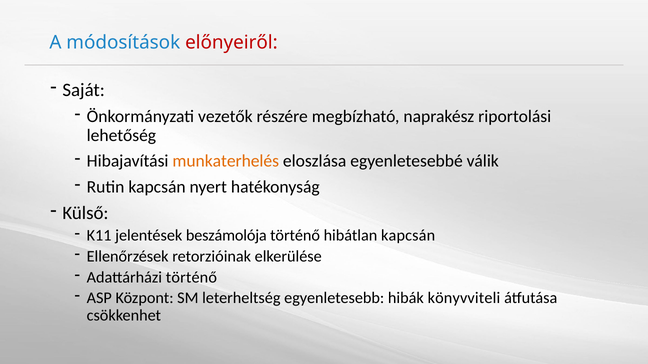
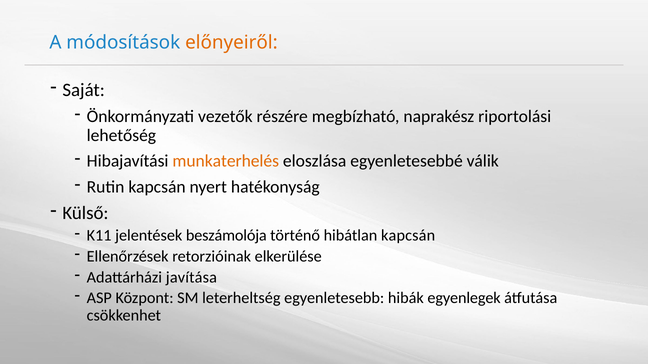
előnyeiről colour: red -> orange (231, 43)
Adattárházi történő: történő -> javítása (191, 278)
könyvviteli: könyvviteli -> egyenlegek (464, 298)
